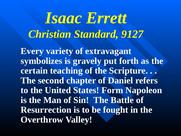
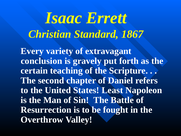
9127: 9127 -> 1867 (132, 34)
symbolizes: symbolizes -> conclusion (41, 61)
Form: Form -> Least (112, 90)
